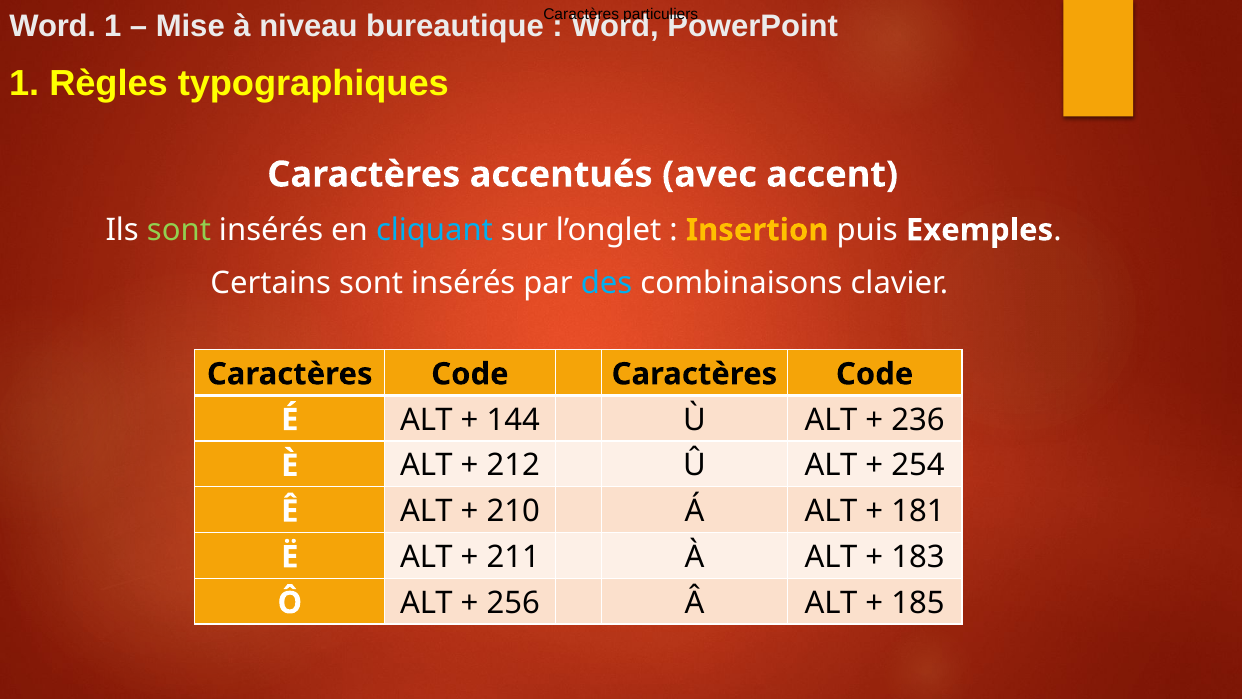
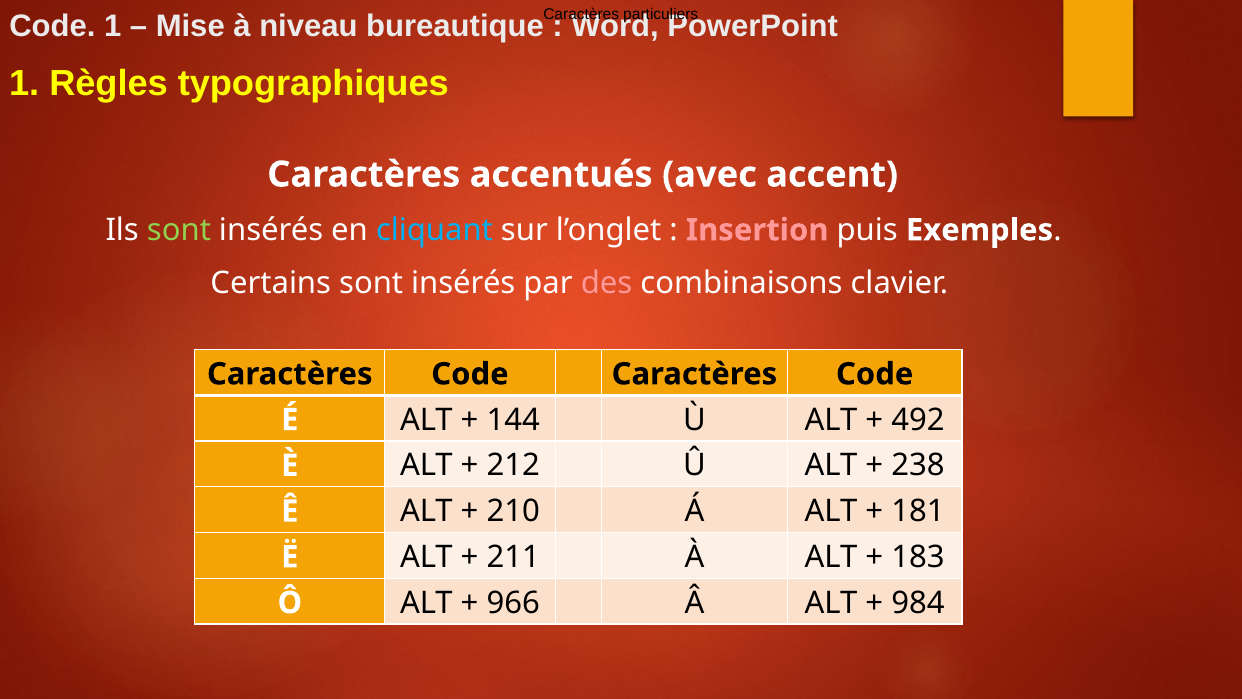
Word: Word -> Code (52, 26)
Insertion colour: yellow -> pink (757, 230)
des colour: light blue -> pink (607, 283)
236: 236 -> 492 (918, 420)
254: 254 -> 238 (918, 465)
256: 256 -> 966 (513, 603)
185: 185 -> 984 (918, 603)
